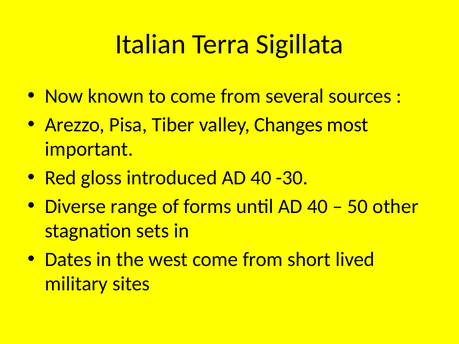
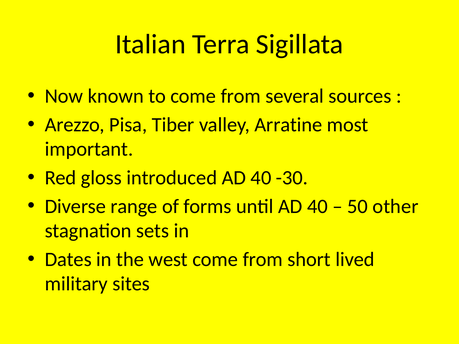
Changes: Changes -> Arratine (288, 125)
